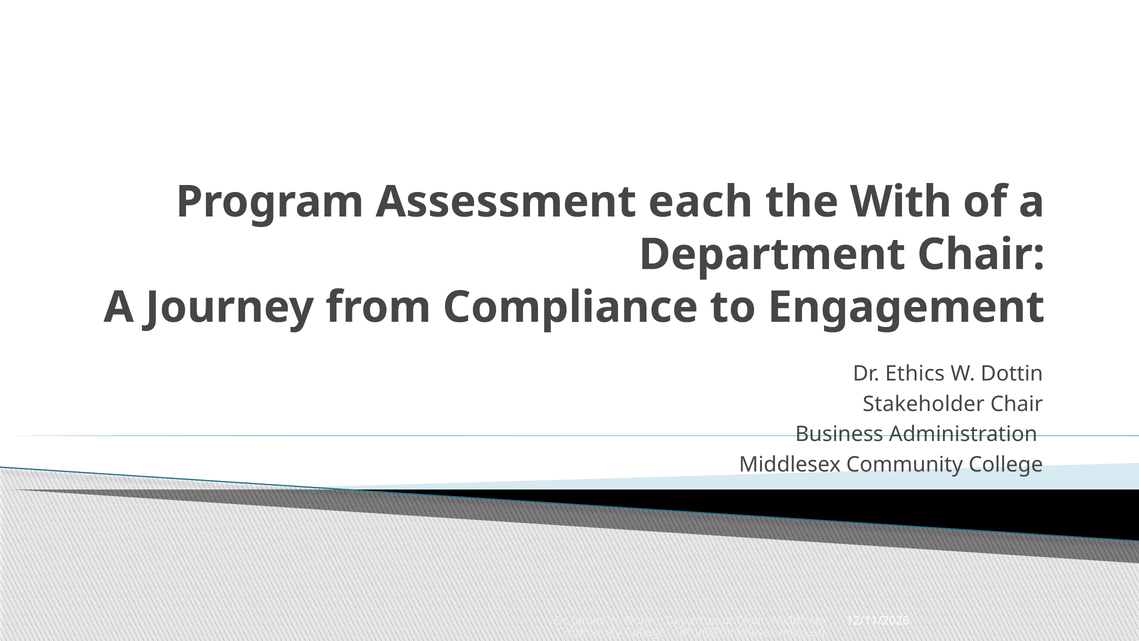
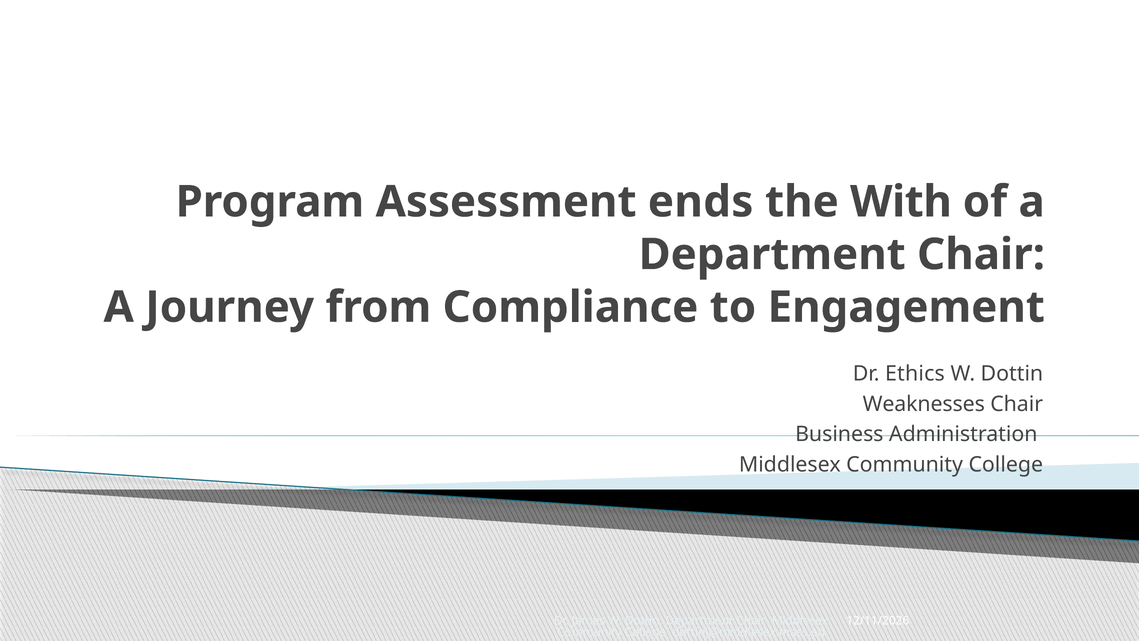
each: each -> ends (701, 202)
Stakeholder: Stakeholder -> Weaknesses (924, 404)
